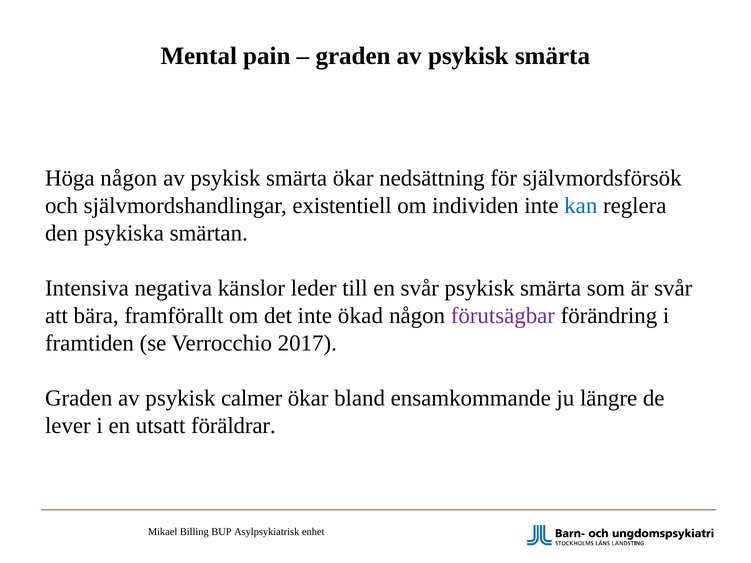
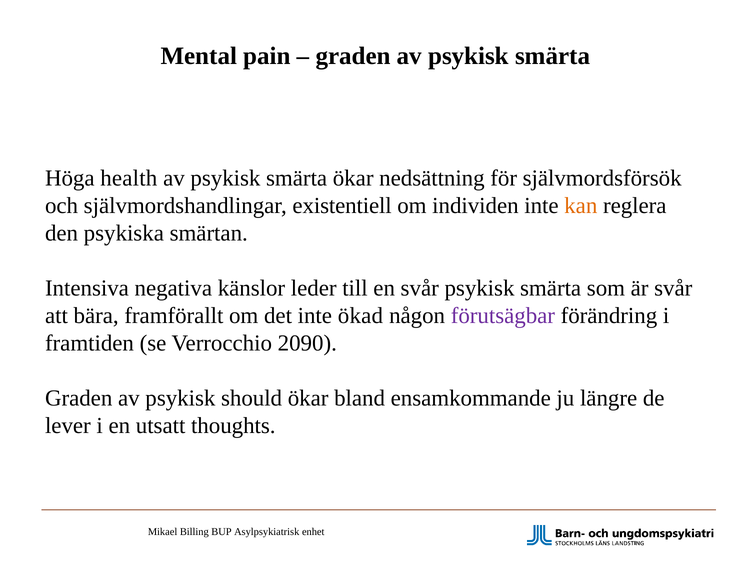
Höga någon: någon -> health (129, 178)
kan colour: blue -> orange (581, 206)
2017: 2017 -> 2090 (307, 343)
calmer: calmer -> should (252, 398)
föräldrar: föräldrar -> thoughts (233, 426)
